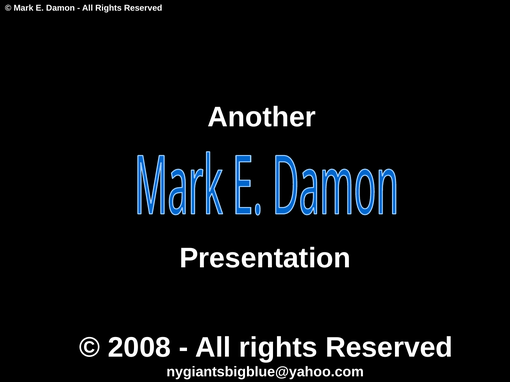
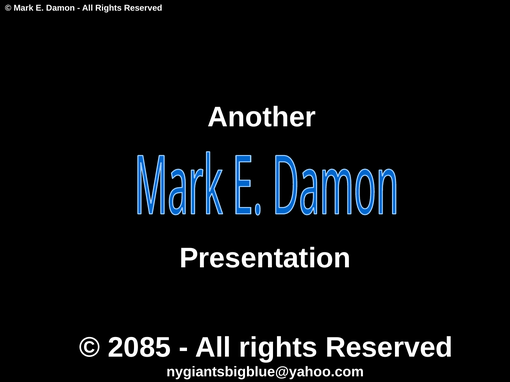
2008: 2008 -> 2085 (139, 348)
